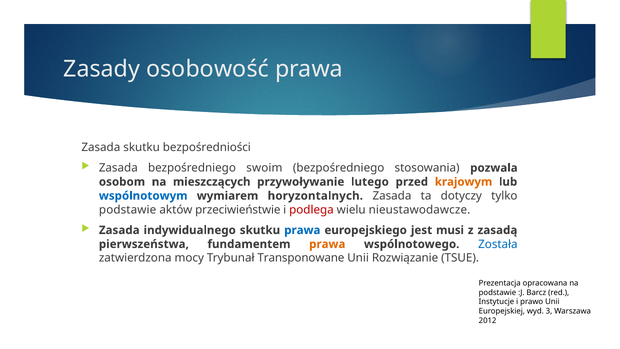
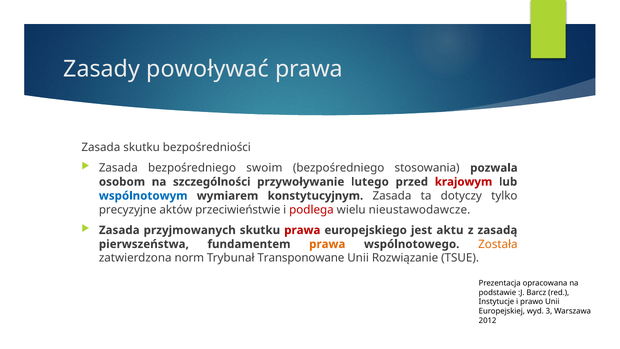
osobowość: osobowość -> powoływać (207, 69)
mieszczących: mieszczących -> szczególności (212, 182)
krajowym colour: orange -> red (464, 182)
horyzontalnych: horyzontalnych -> konstytucyjnym (315, 196)
podstawie: podstawie -> precyzyjne (128, 210)
indywidualnego: indywidualnego -> przyjmowanych (190, 230)
prawa colour: blue -> red (302, 230)
musi: musi -> aktu (450, 230)
Została colour: blue -> orange (498, 244)
mocy: mocy -> norm (189, 258)
